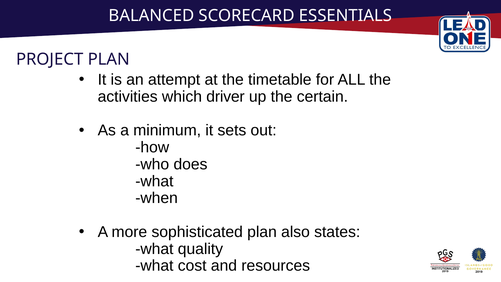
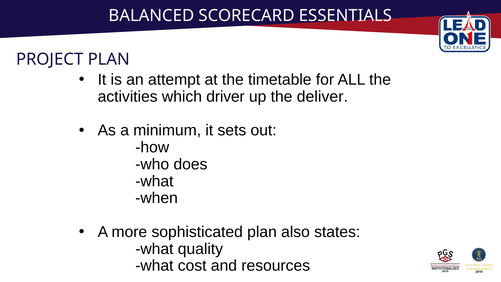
certain: certain -> deliver (322, 97)
